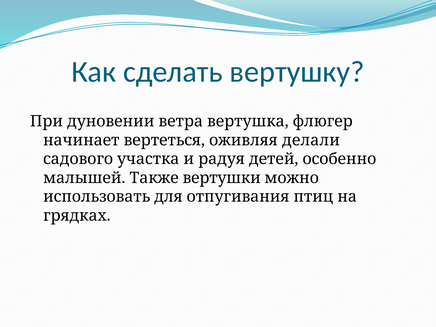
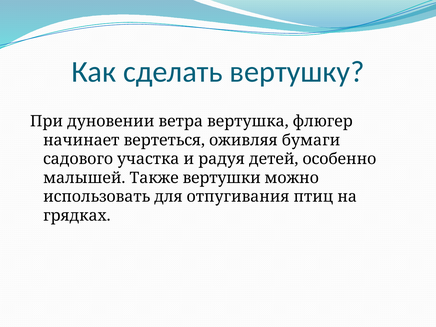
делали: делали -> бумаги (311, 140)
